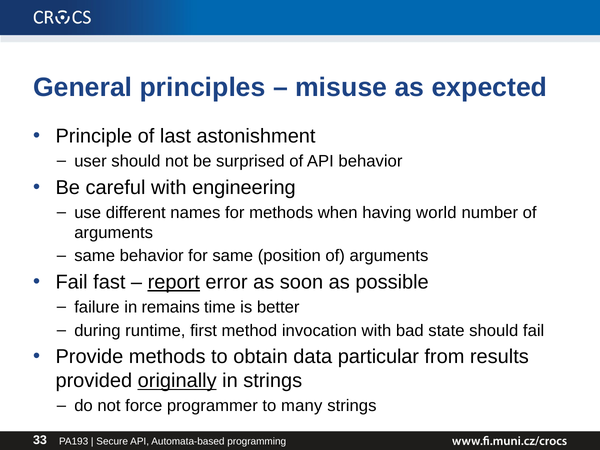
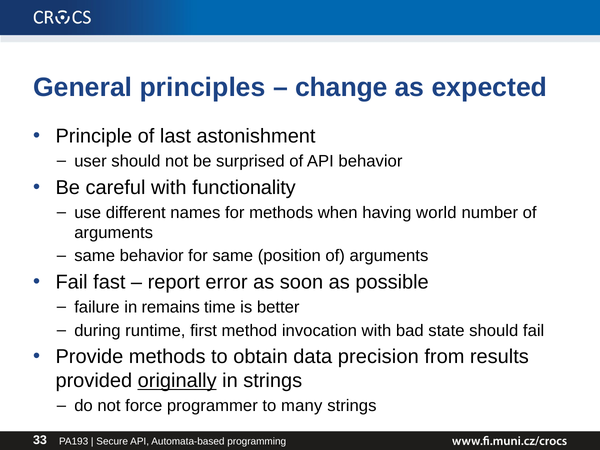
misuse: misuse -> change (341, 87)
engineering: engineering -> functionality (244, 188)
report underline: present -> none (174, 282)
particular: particular -> precision (378, 357)
